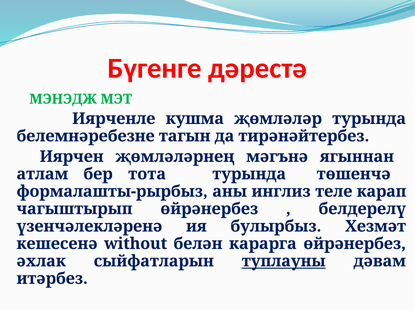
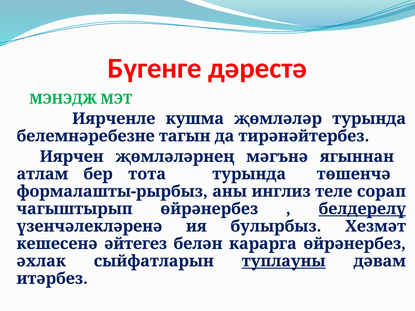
карап: карап -> сорап (381, 192)
белдерелү underline: none -> present (362, 209)
without: without -> әйтегез (136, 244)
